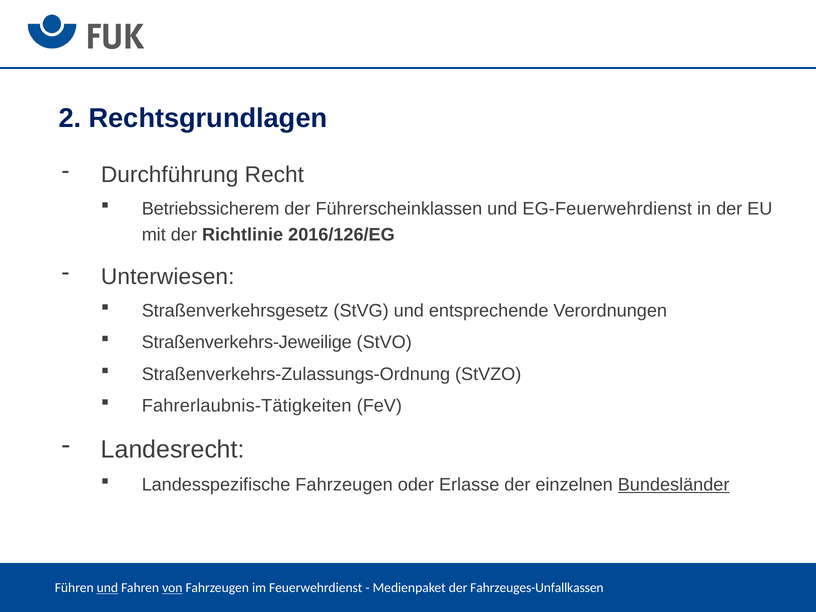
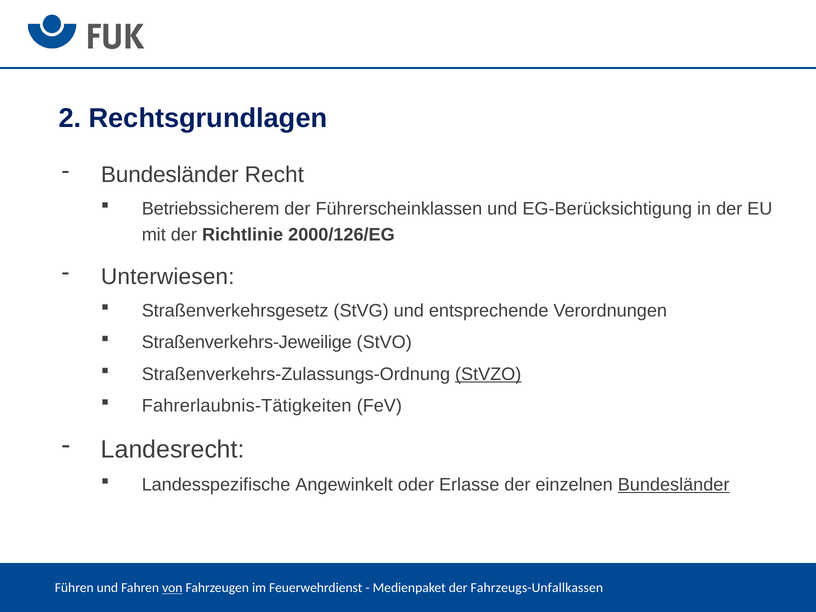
Durchführung: Durchführung -> Bundesländer (170, 175)
EG-Feuerwehrdienst: EG-Feuerwehrdienst -> EG-Berücksichtigung (607, 209)
2016/126/EG: 2016/126/EG -> 2000/126/EG (341, 235)
StVZO underline: none -> present (488, 374)
Landesspezifische Fahrzeugen: Fahrzeugen -> Angewinkelt (344, 485)
und underline: present -> none (107, 588)
Fahrzeuges-Unfallkassen: Fahrzeuges-Unfallkassen -> Fahrzeugs-Unfallkassen (537, 588)
